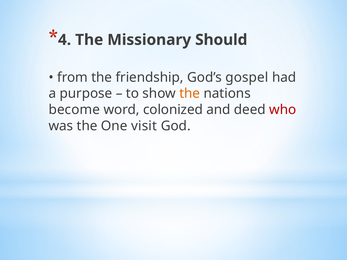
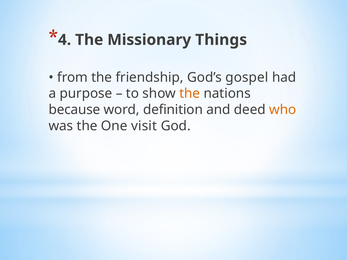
Should: Should -> Things (221, 40)
become: become -> because (74, 110)
colonized: colonized -> definition (173, 110)
who colour: red -> orange (283, 110)
